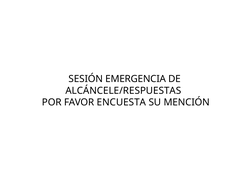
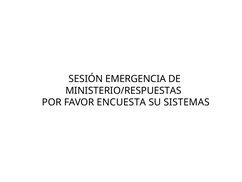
ALCÁNCELE/RESPUESTAS: ALCÁNCELE/RESPUESTAS -> MINISTERIO/RESPUESTAS (123, 90)
MENCIÓN: MENCIÓN -> SISTEMAS (187, 102)
